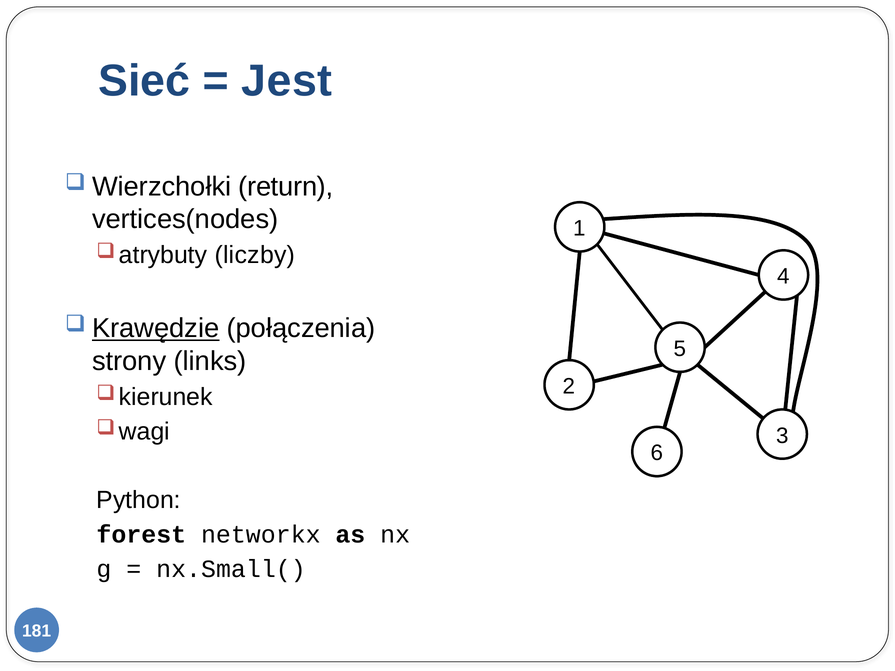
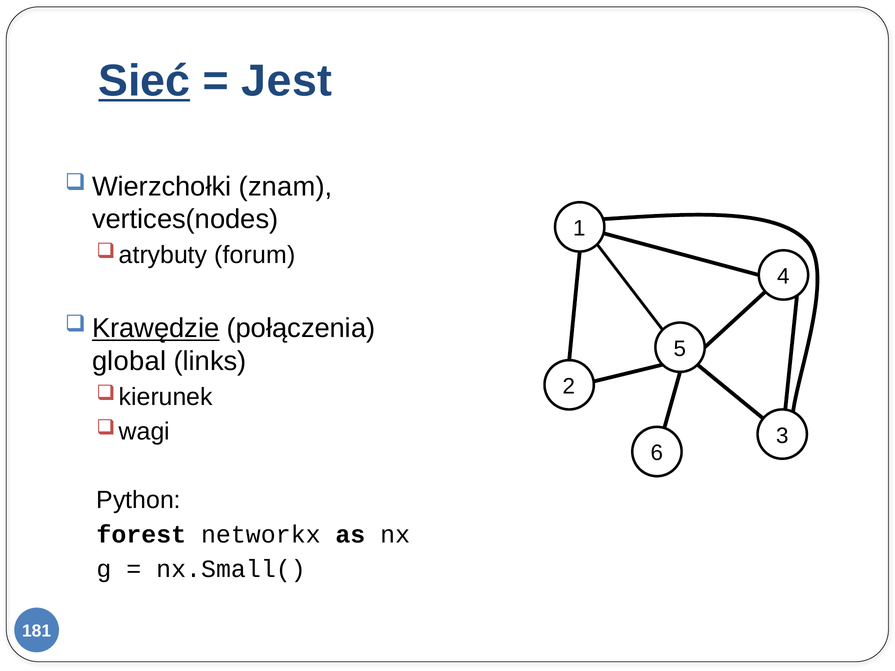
Sieć underline: none -> present (144, 81)
return: return -> znam (286, 187)
liczby: liczby -> forum (255, 255)
strony: strony -> global (129, 361)
